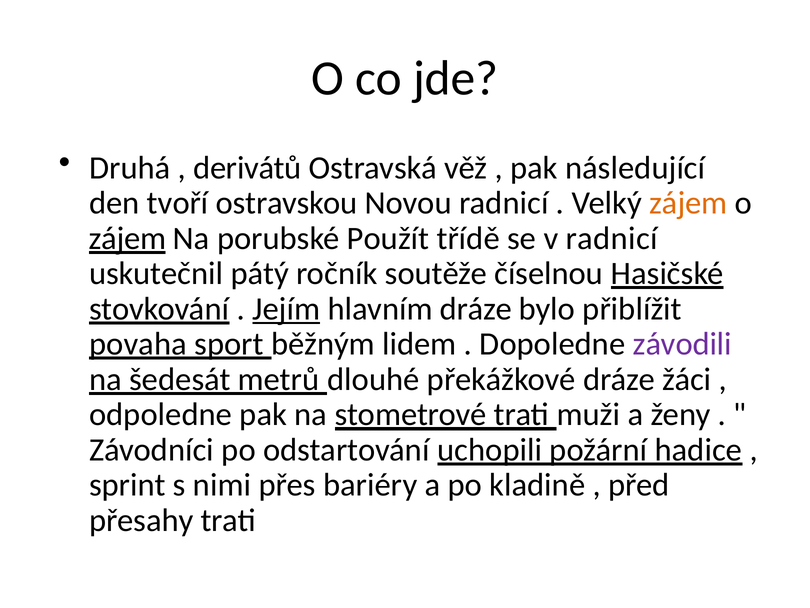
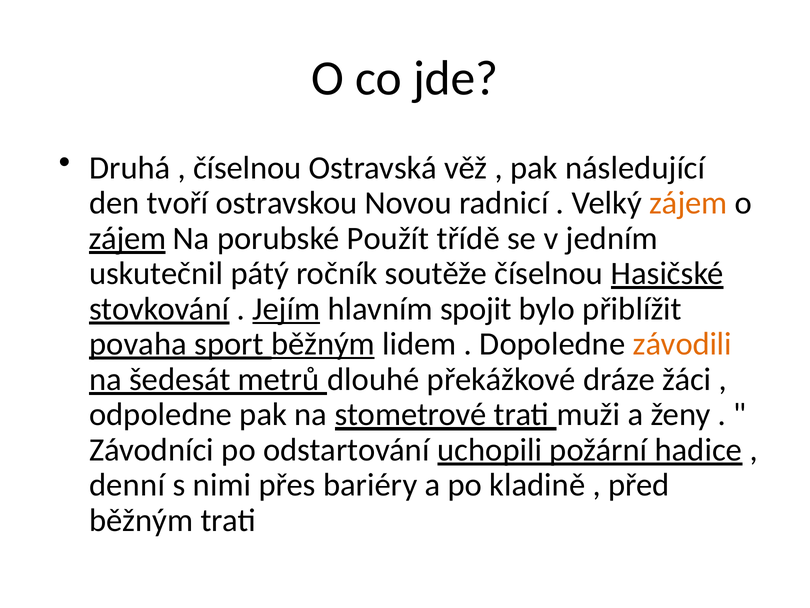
derivátů: derivátů -> číselnou (247, 168)
v radnicí: radnicí -> jedním (612, 238)
hlavním dráze: dráze -> spojit (476, 309)
běžným underline: none -> present (323, 344)
závodili colour: purple -> orange (682, 344)
sprint: sprint -> denní (127, 485)
přesahy: přesahy -> běžným (141, 520)
